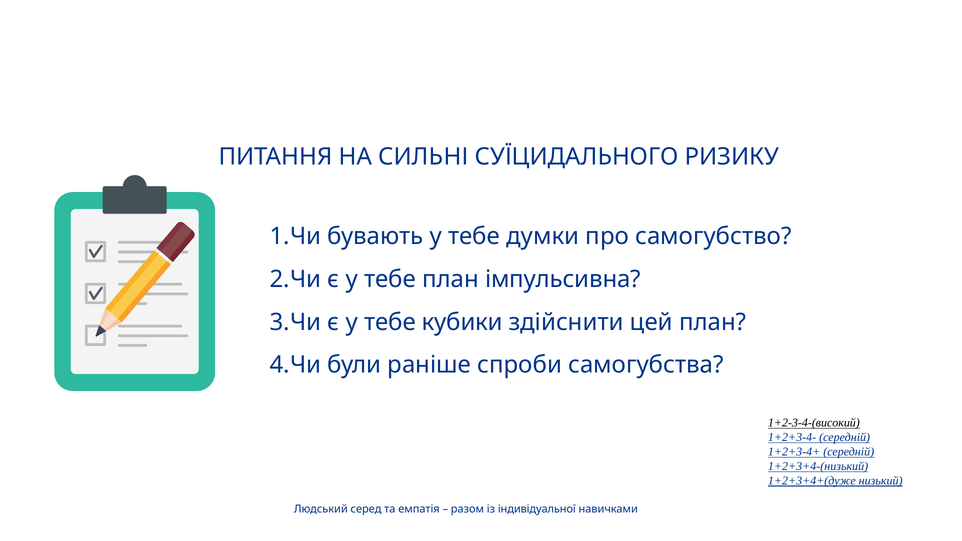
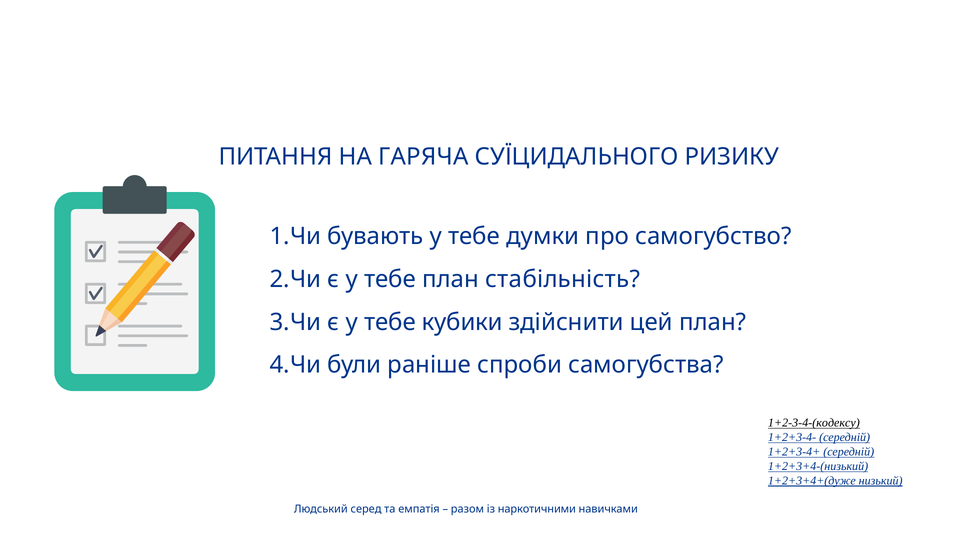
СИЛЬНІ: СИЛЬНІ -> ГАРЯЧА (423, 157)
імпульсивна: імпульсивна -> стабільність (563, 279)
1+2-3-4-(високий: 1+2-3-4-(високий -> 1+2-3-4-(кодексу (814, 423)
індивідуальної: індивідуальної -> наркотичними (537, 509)
